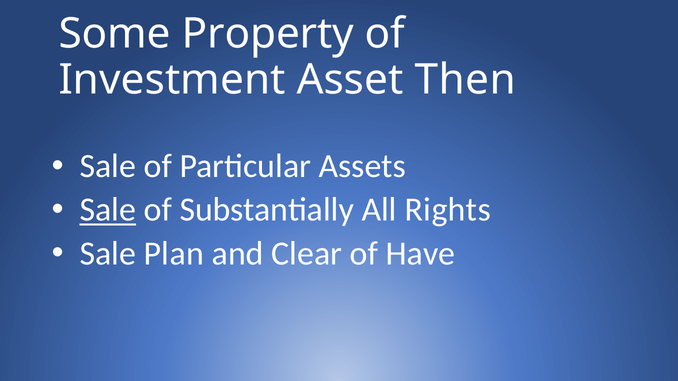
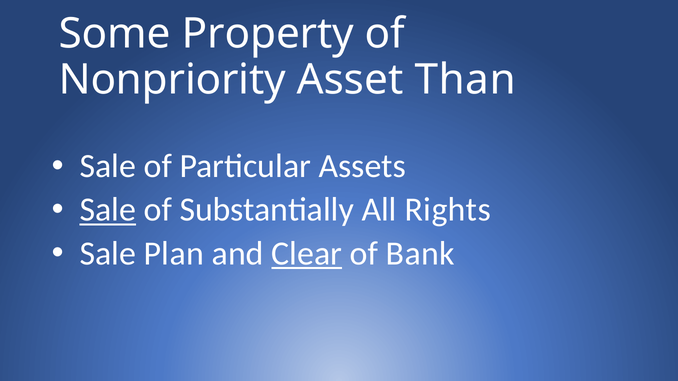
Investment: Investment -> Nonpriority (172, 80)
Then: Then -> Than (465, 80)
Clear underline: none -> present (307, 254)
Have: Have -> Bank (420, 254)
